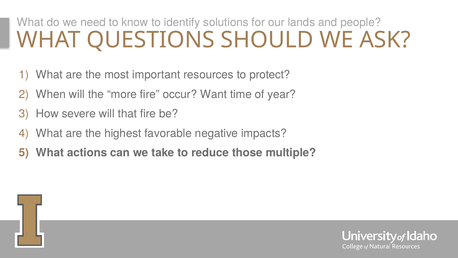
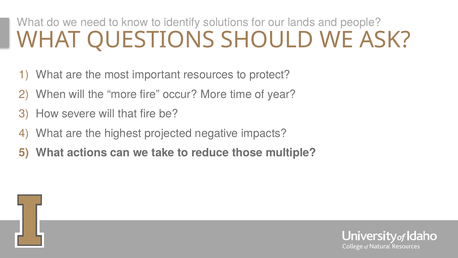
occur Want: Want -> More (214, 94)
favorable: favorable -> projected (168, 133)
